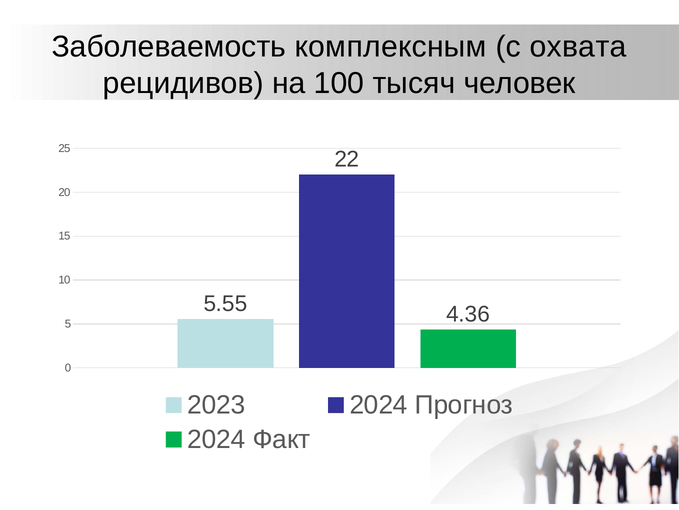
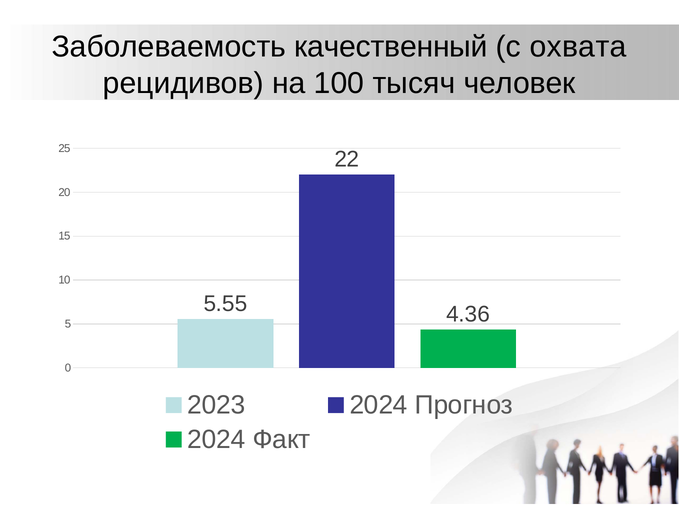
комплексным: комплексным -> качественный (391, 47)
